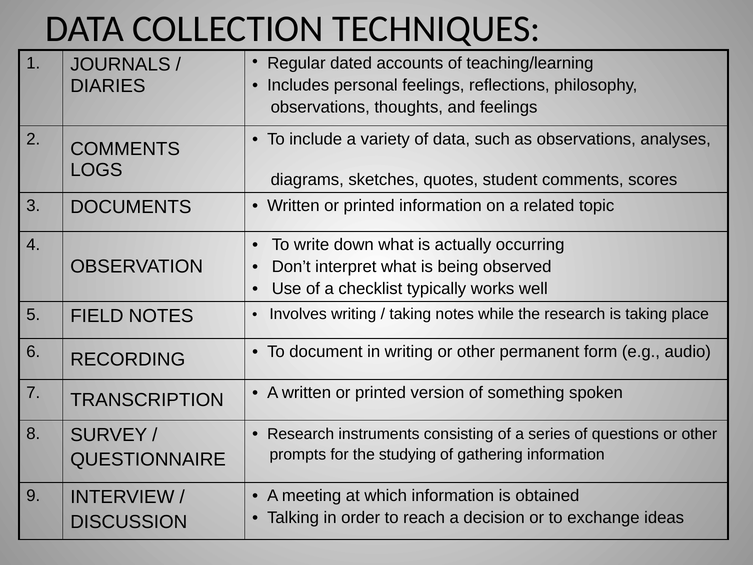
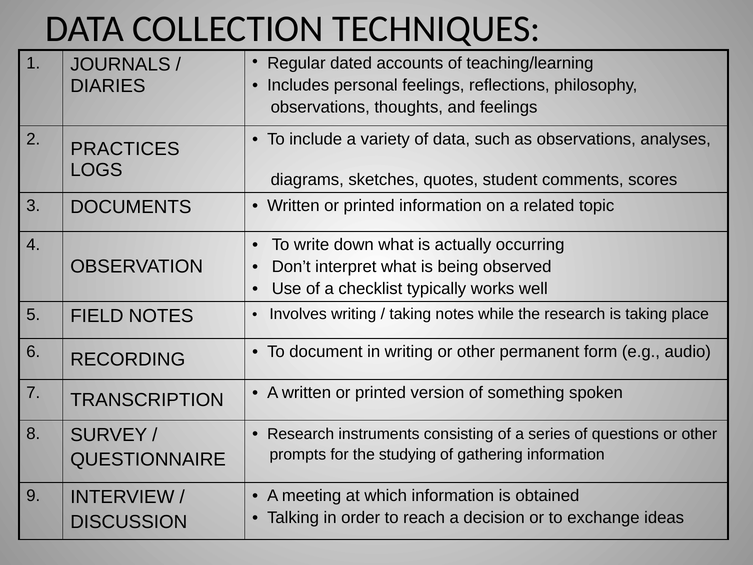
COMMENTS: COMMENTS -> PRACTICES (125, 149)
